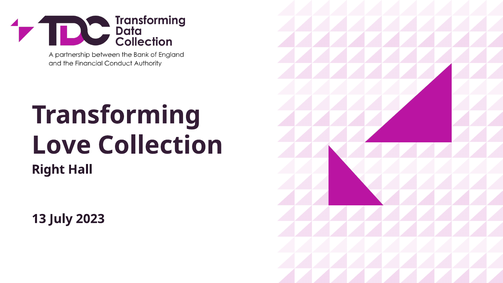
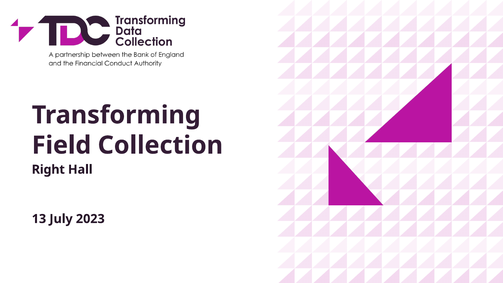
Love: Love -> Field (62, 145)
